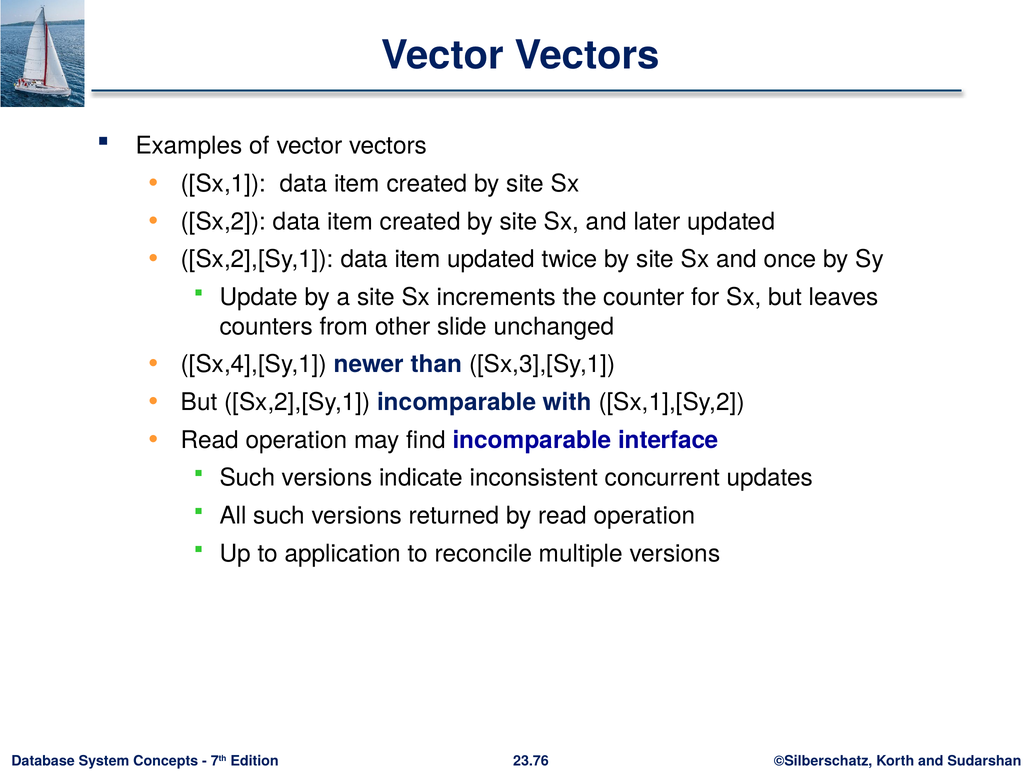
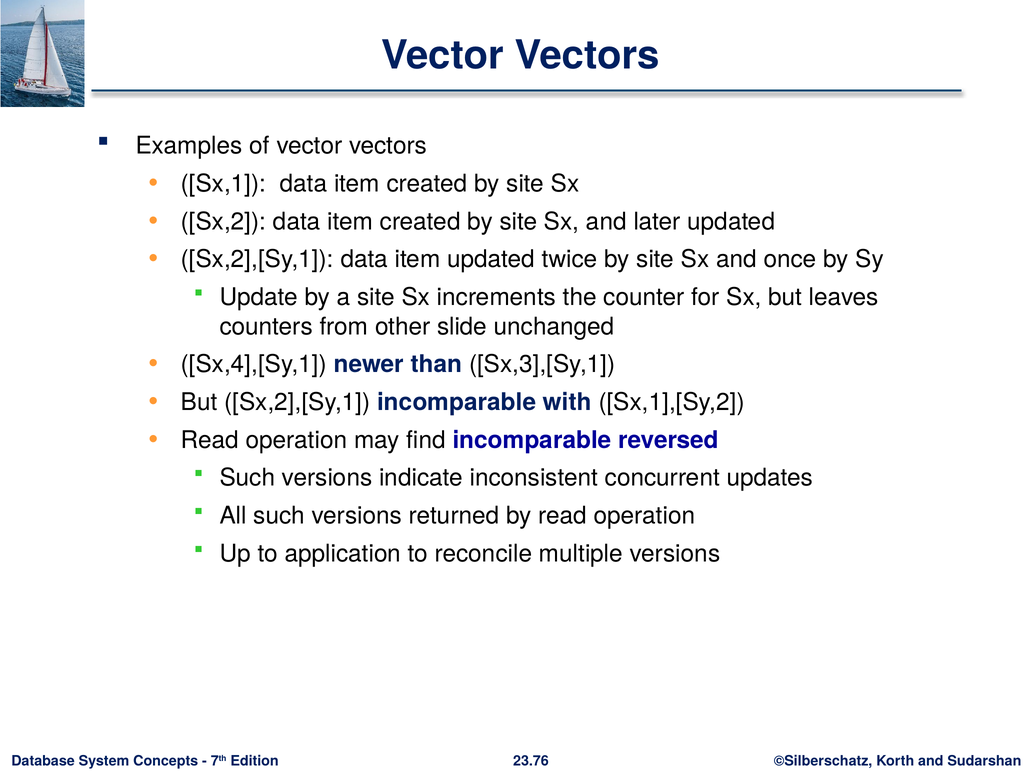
interface: interface -> reversed (668, 440)
